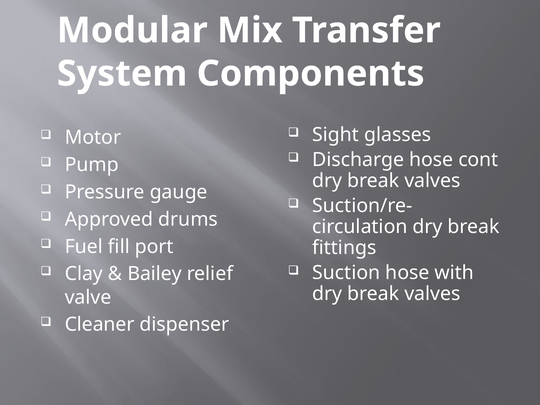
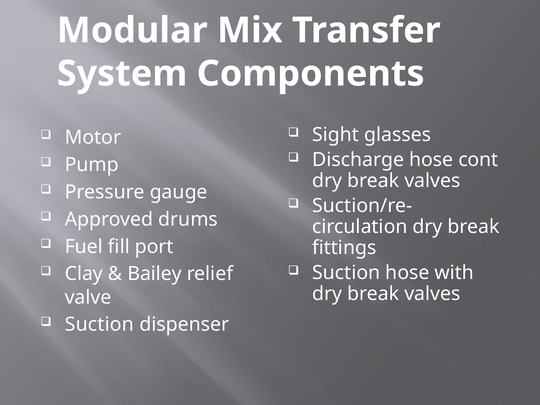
Cleaner: Cleaner -> Suction (99, 325)
